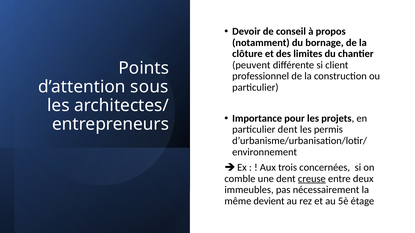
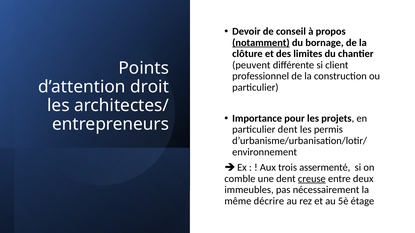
notamment underline: none -> present (261, 43)
sous: sous -> droit (150, 87)
concernées: concernées -> assermenté (325, 168)
devient: devient -> décrire (269, 201)
